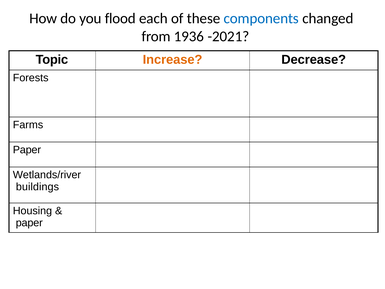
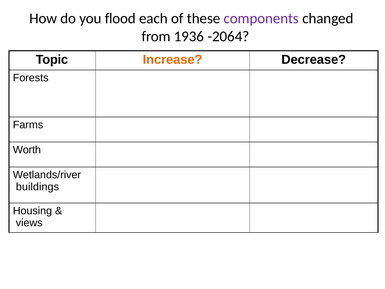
components colour: blue -> purple (261, 18)
-2021: -2021 -> -2064 (228, 36)
Paper: Paper -> Worth (27, 150)
paper: paper -> views (29, 223)
